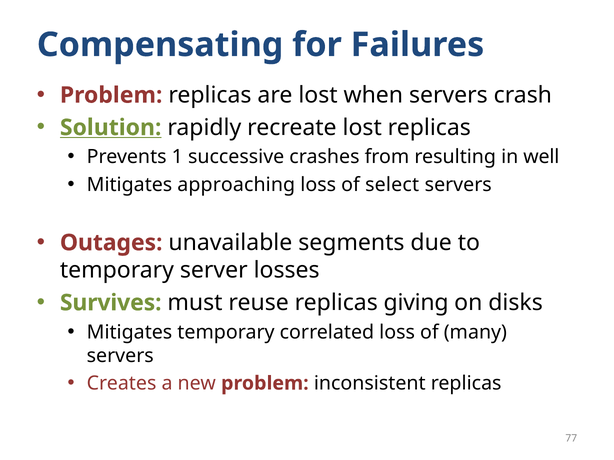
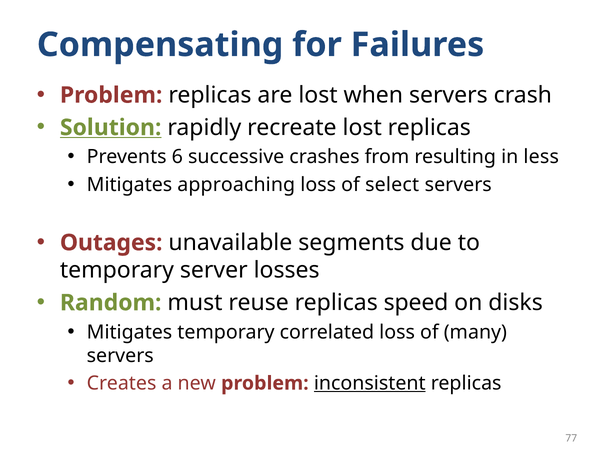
1: 1 -> 6 (177, 157)
well: well -> less (541, 157)
Survives: Survives -> Random (111, 303)
giving: giving -> speed (416, 303)
inconsistent underline: none -> present (370, 384)
